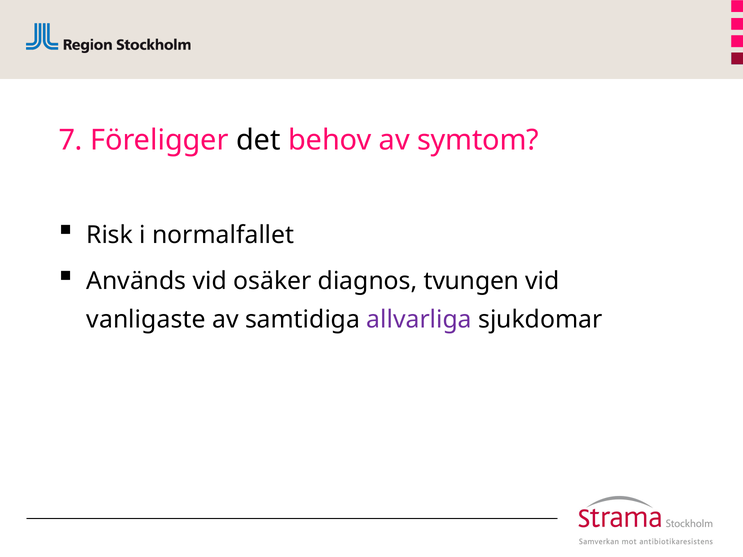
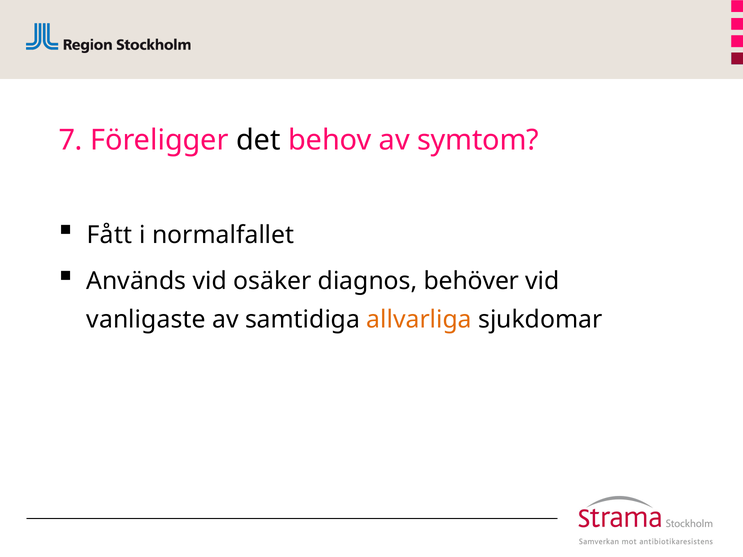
Risk: Risk -> Fått (110, 235)
tvungen: tvungen -> behöver (471, 281)
allvarliga colour: purple -> orange (419, 320)
